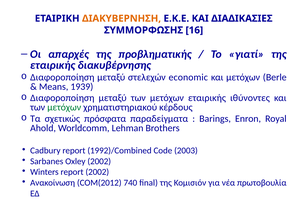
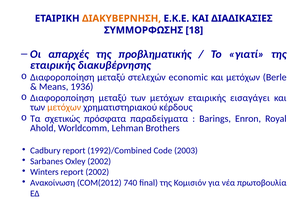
16: 16 -> 18 (194, 30)
1939: 1939 -> 1936 (82, 87)
ιθύνοντες: ιθύνοντες -> εισαγάγει (250, 98)
μετόχων colour: green -> orange (64, 107)
